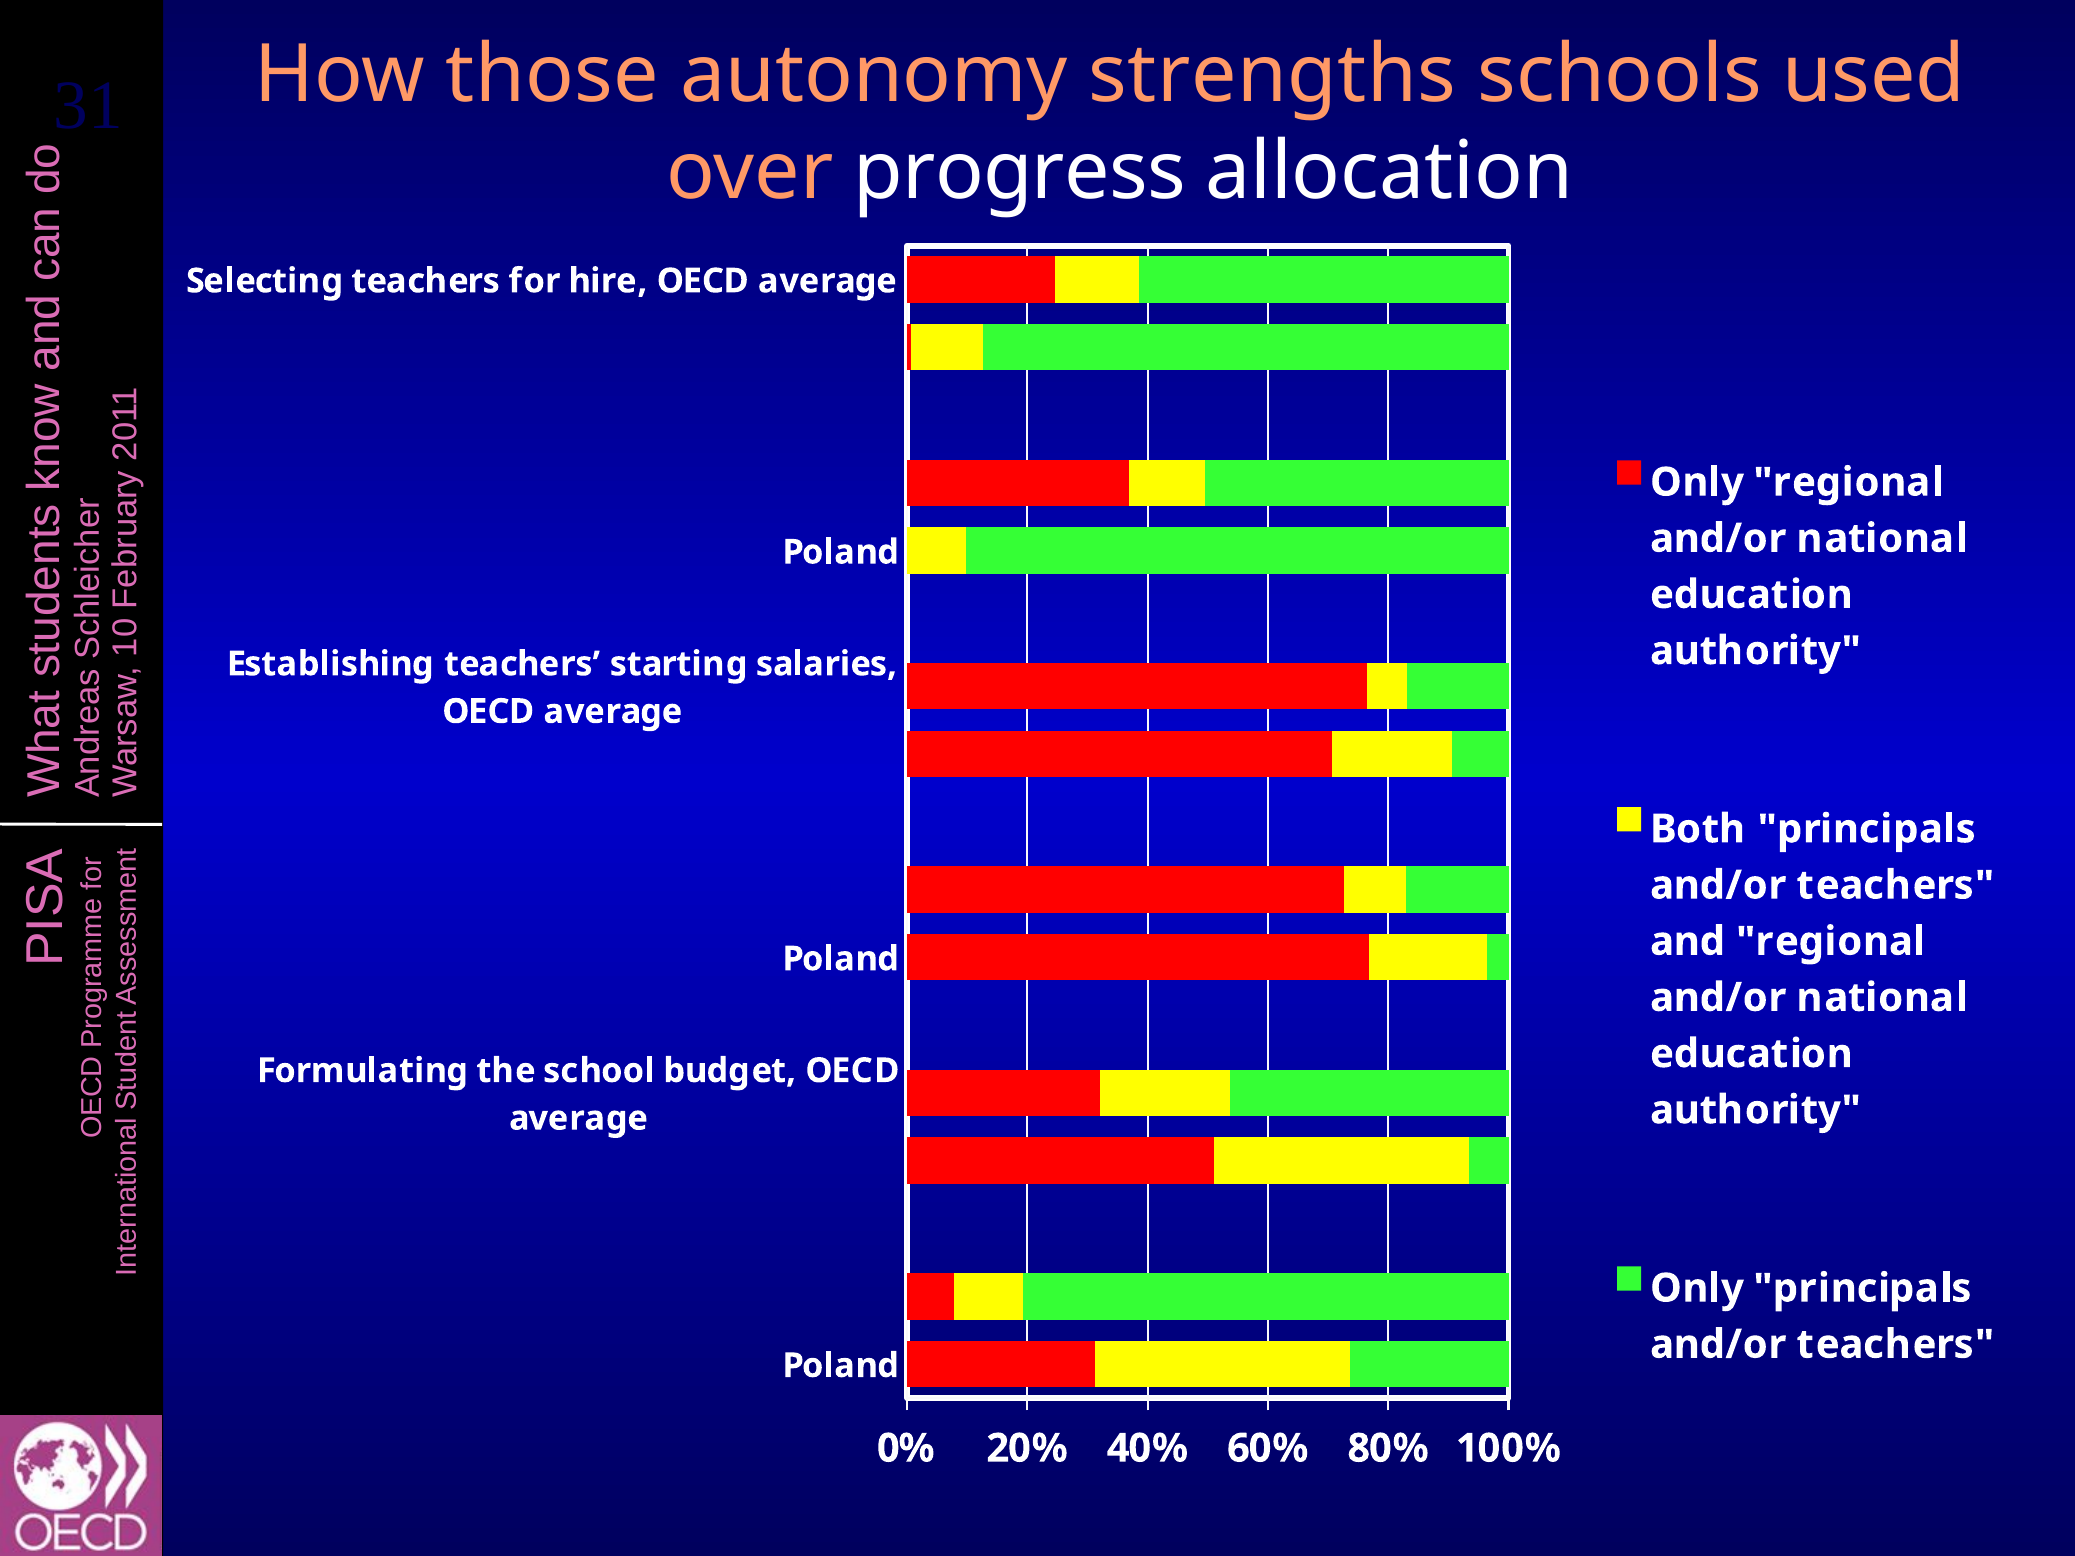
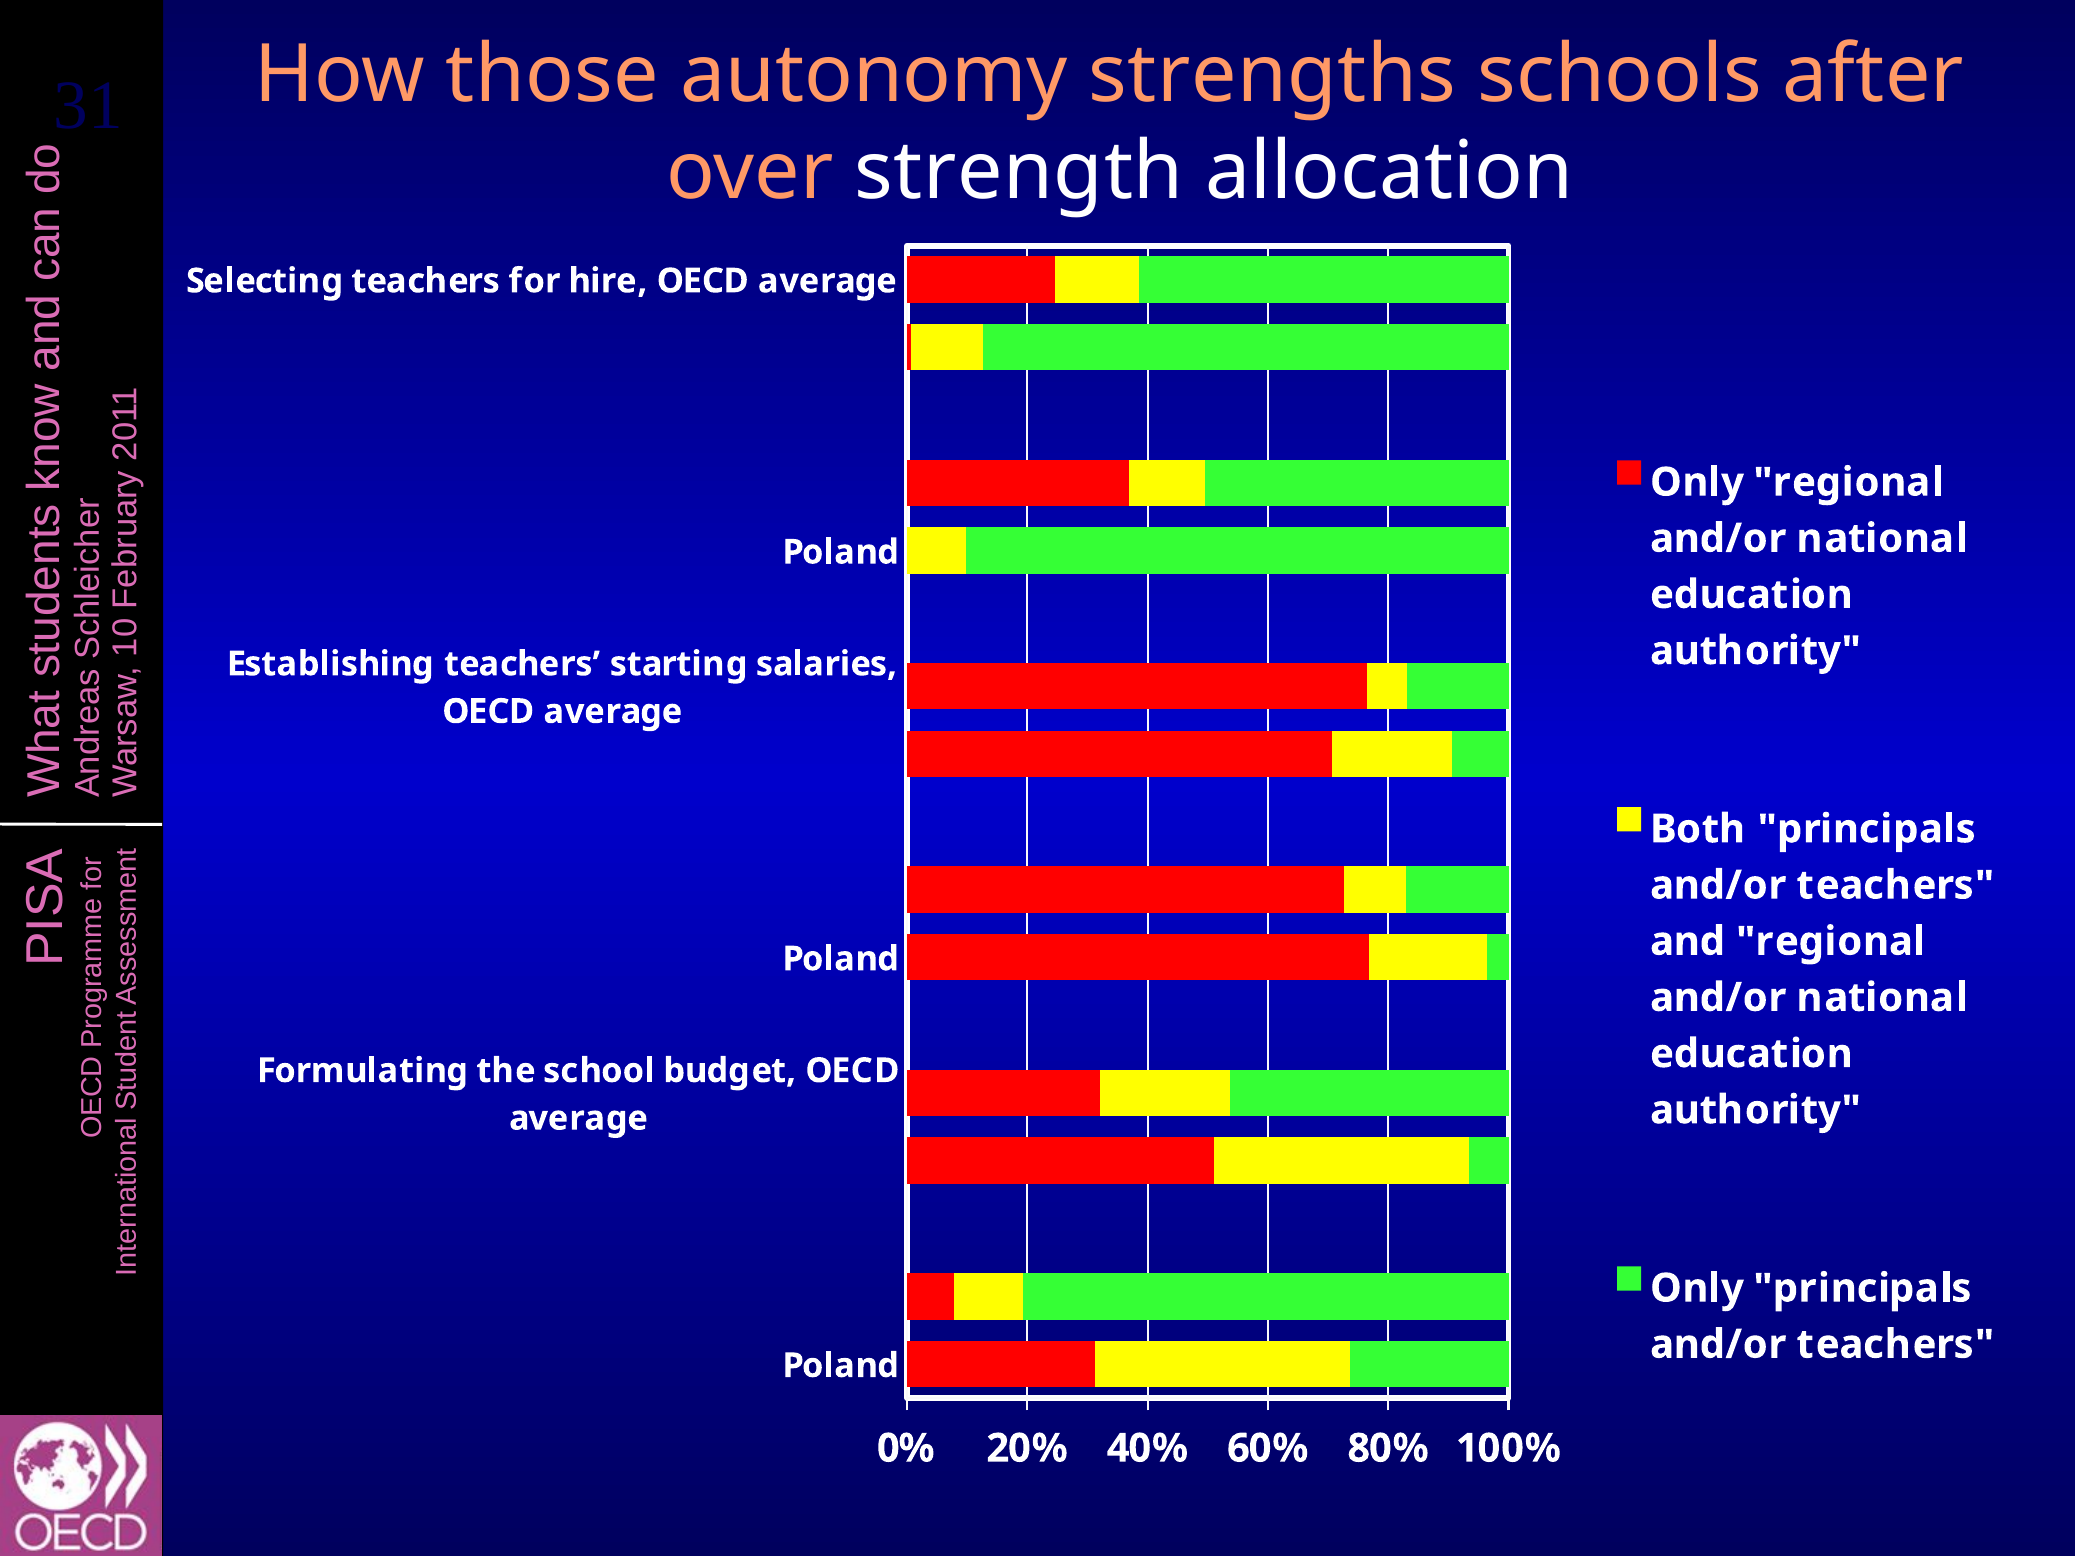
used: used -> after (1873, 75)
progress: progress -> strength (1019, 172)
